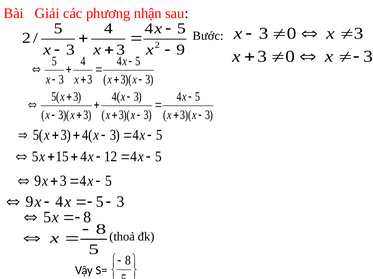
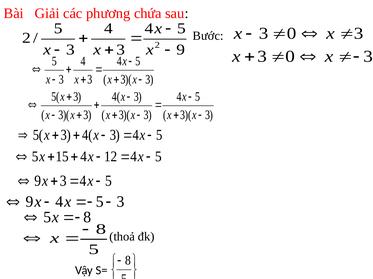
nhận: nhận -> chứa (148, 13)
